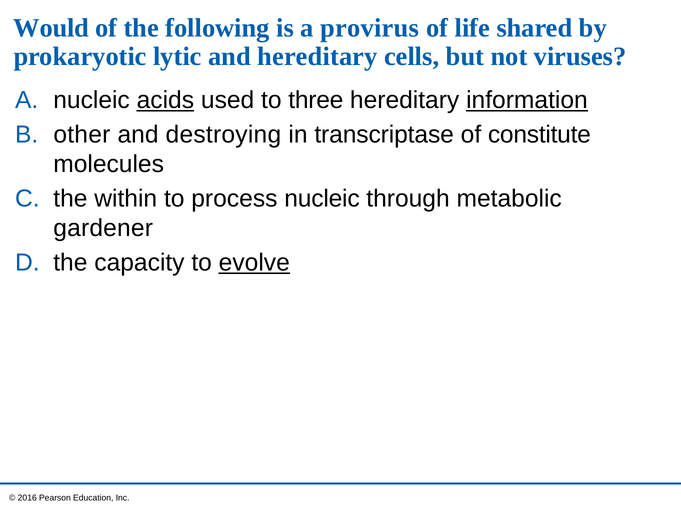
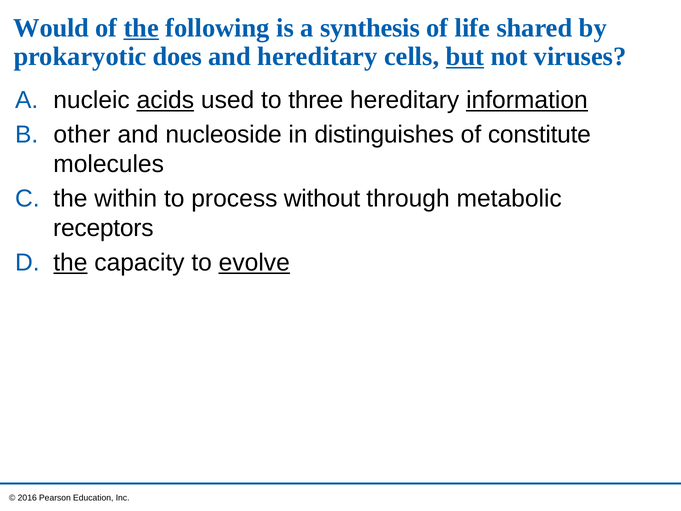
the underline: none -> present (141, 28)
provirus: provirus -> synthesis (370, 28)
lytic: lytic -> does (178, 56)
but underline: none -> present (465, 56)
destroying: destroying -> nucleoside (224, 135)
transcriptase: transcriptase -> distinguishes (384, 135)
process nucleic: nucleic -> without (322, 198)
gardener: gardener -> receptors (103, 228)
the underline: none -> present (70, 262)
